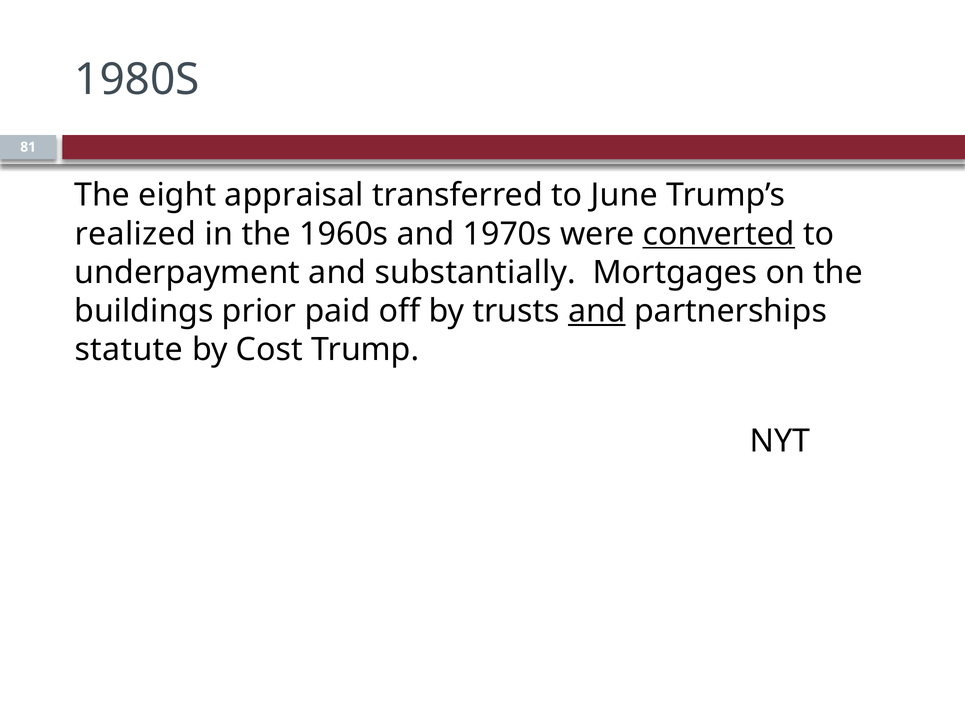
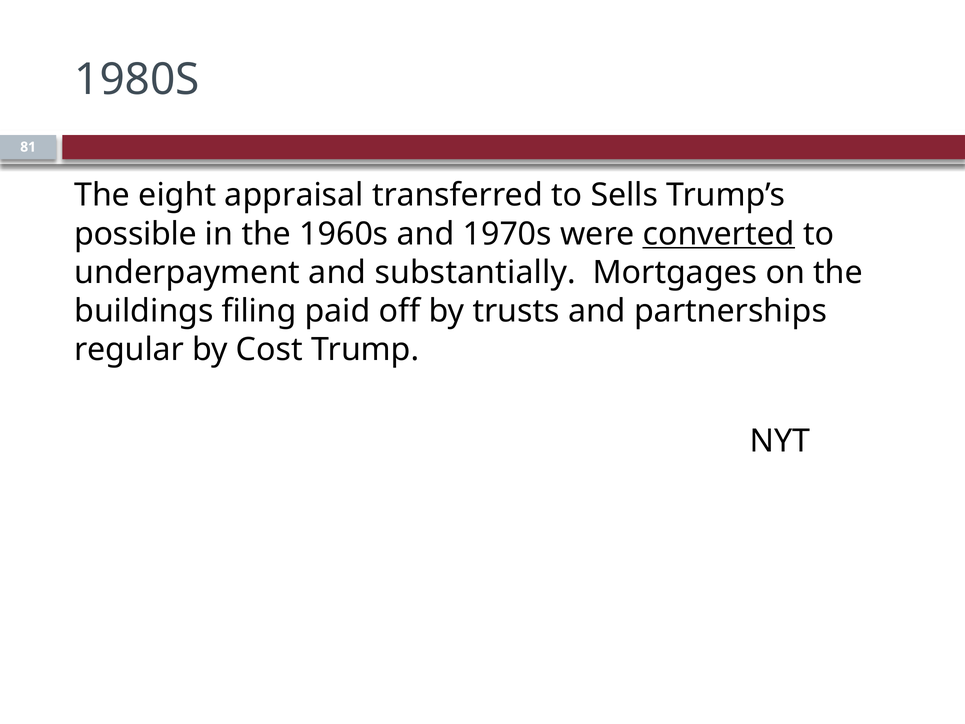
June: June -> Sells (624, 195)
realized: realized -> possible (136, 234)
prior: prior -> filing (259, 311)
and underline: present -> none (597, 311)
statute: statute -> regular (129, 350)
